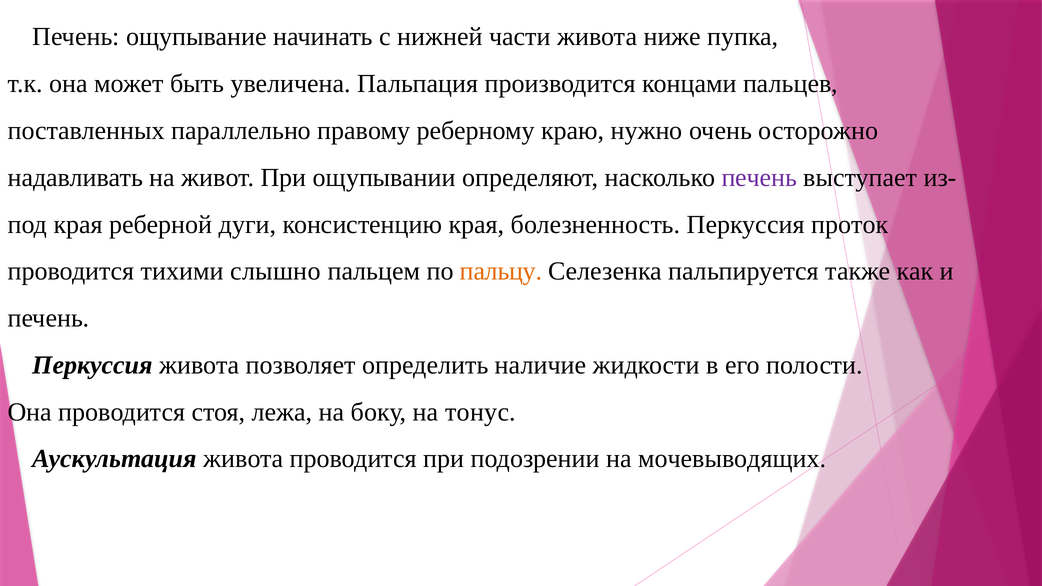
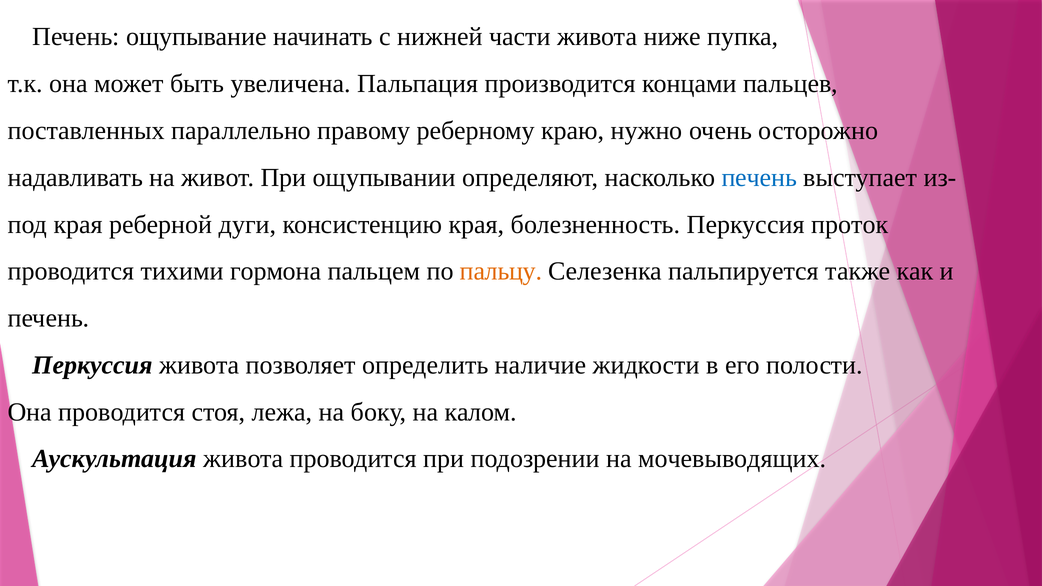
печень colour: purple -> blue (759, 178)
слышно: слышно -> гормона (276, 271)
тонус: тонус -> калом (481, 412)
